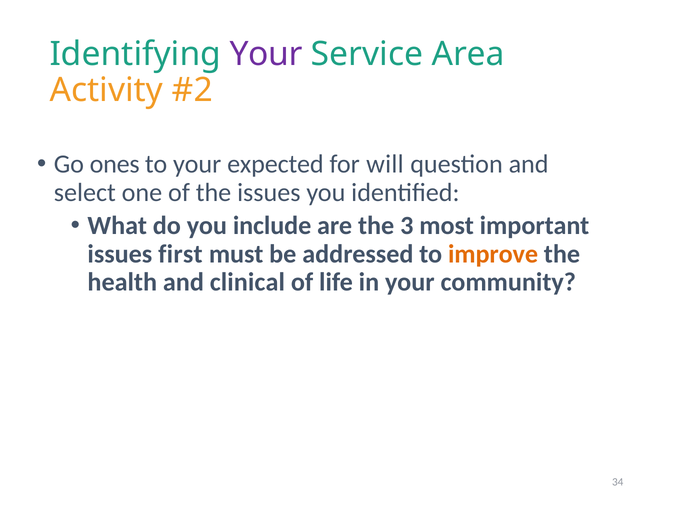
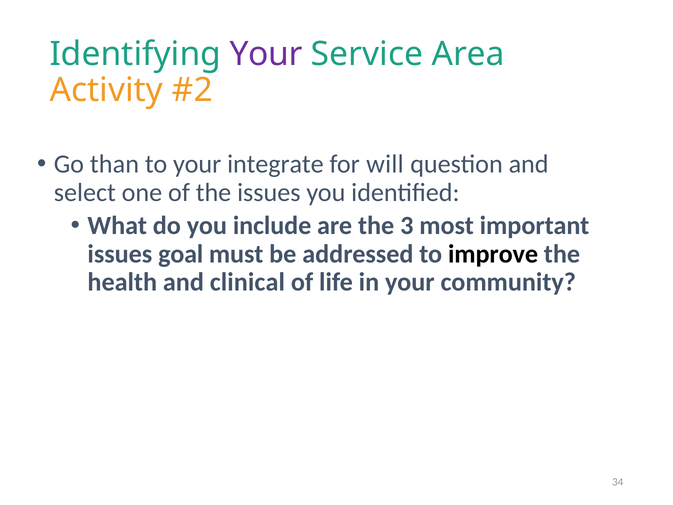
ones: ones -> than (114, 164)
expected: expected -> integrate (275, 164)
first: first -> goal (181, 254)
improve colour: orange -> black (493, 254)
